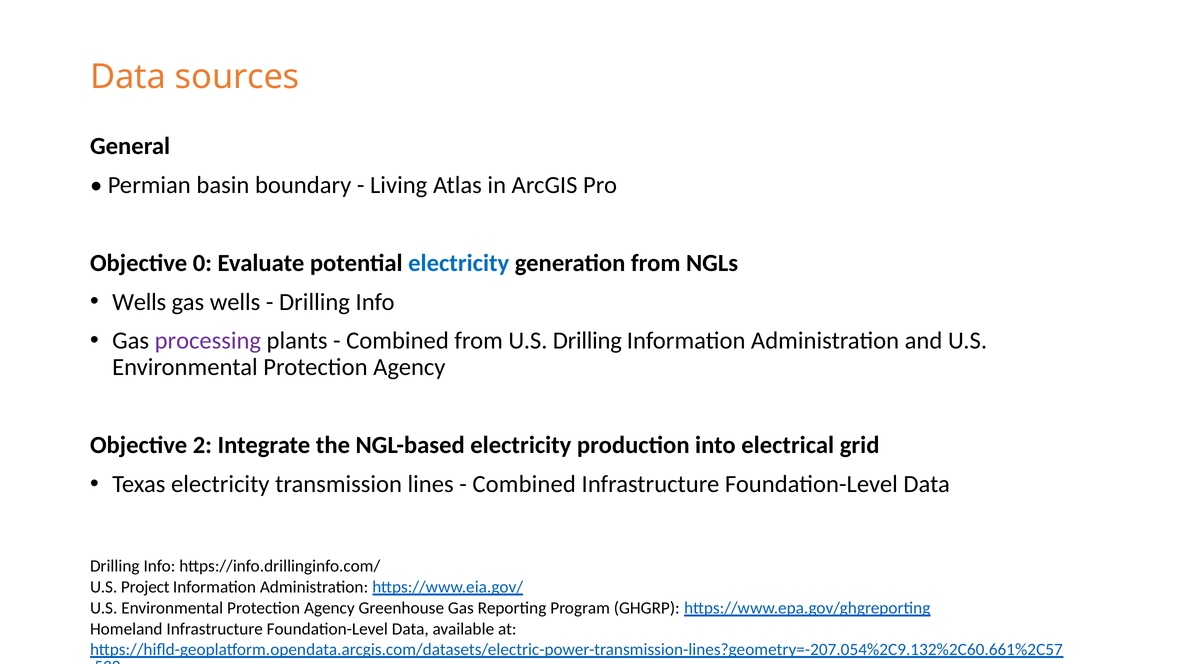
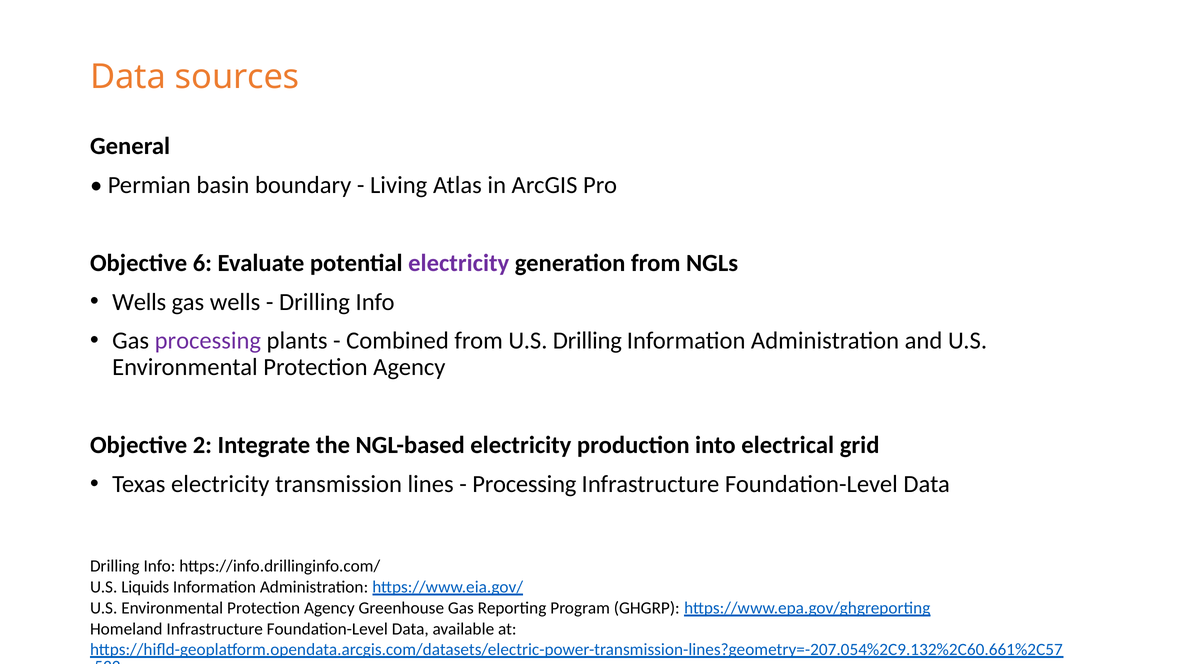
0: 0 -> 6 (202, 263)
electricity colour: blue -> purple (459, 263)
Combined: Combined -> Processing (524, 484)
Project: Project -> Liquids (145, 587)
